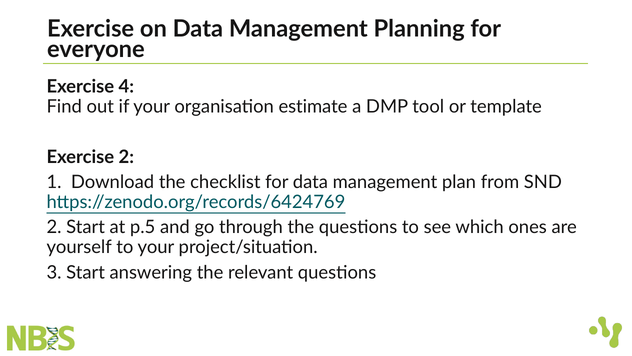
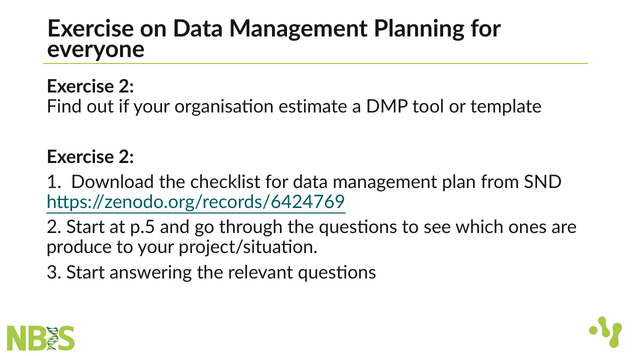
4: 4 -> 2 (126, 87)
yourself: yourself -> produce (79, 247)
